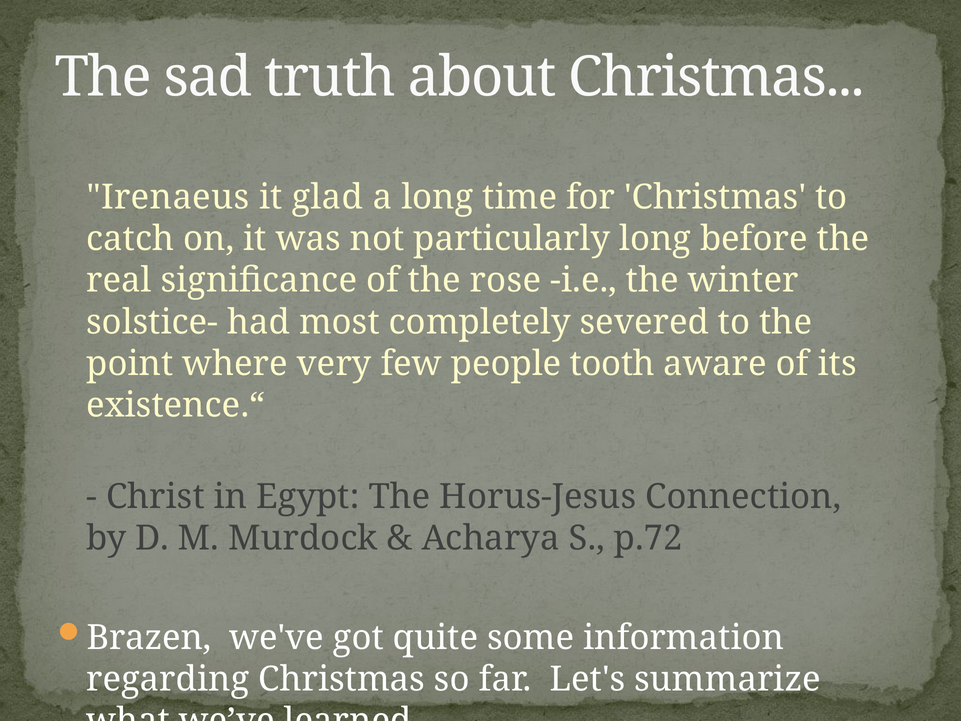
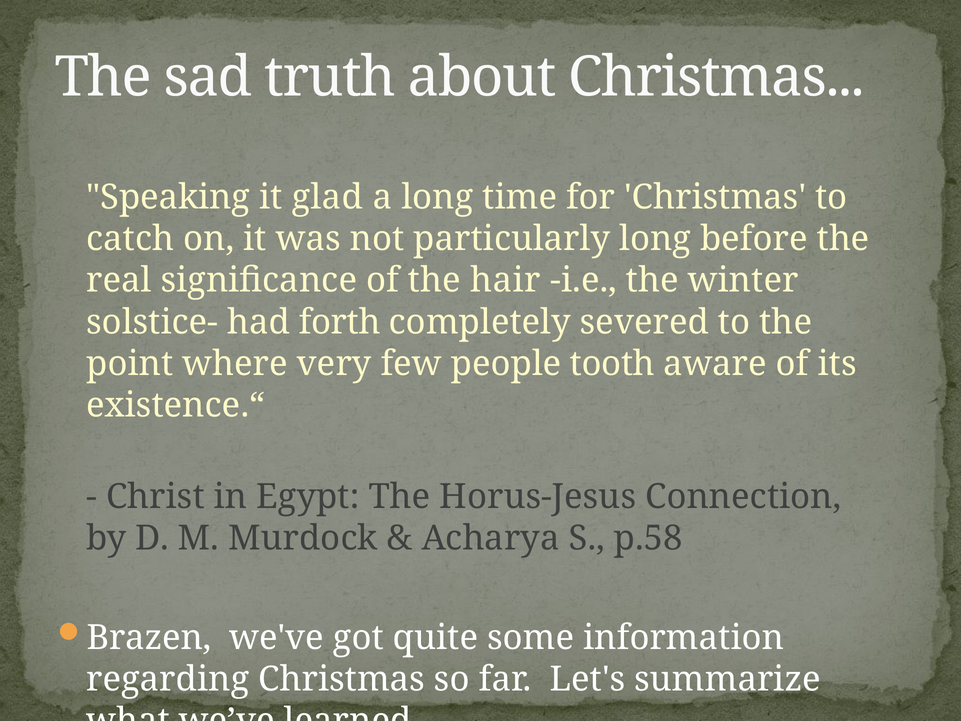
Irenaeus: Irenaeus -> Speaking (168, 197)
rose: rose -> hair (505, 280)
most: most -> forth (340, 322)
p.72: p.72 -> p.58 (648, 538)
